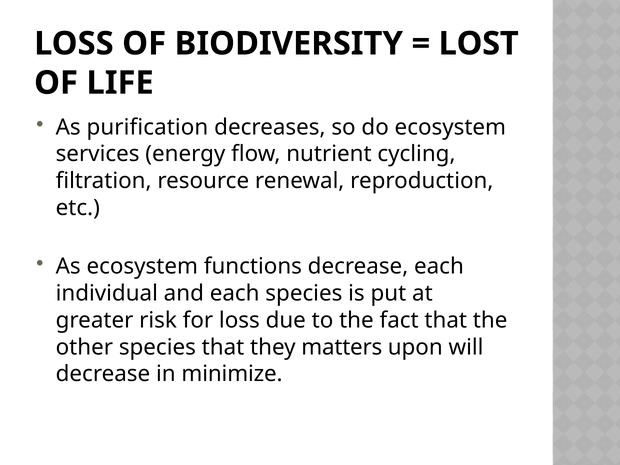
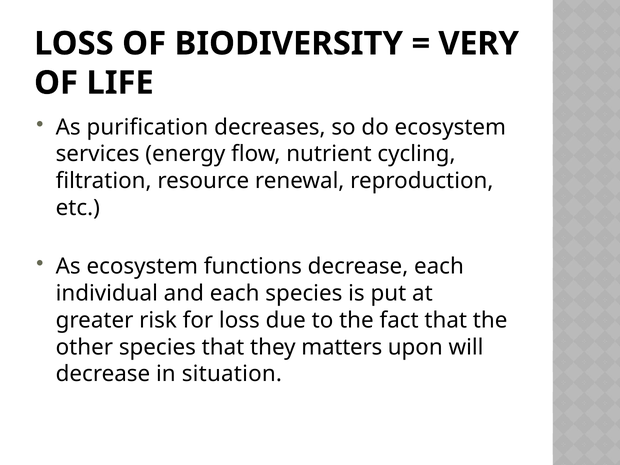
LOST: LOST -> VERY (479, 44)
minimize: minimize -> situation (232, 374)
